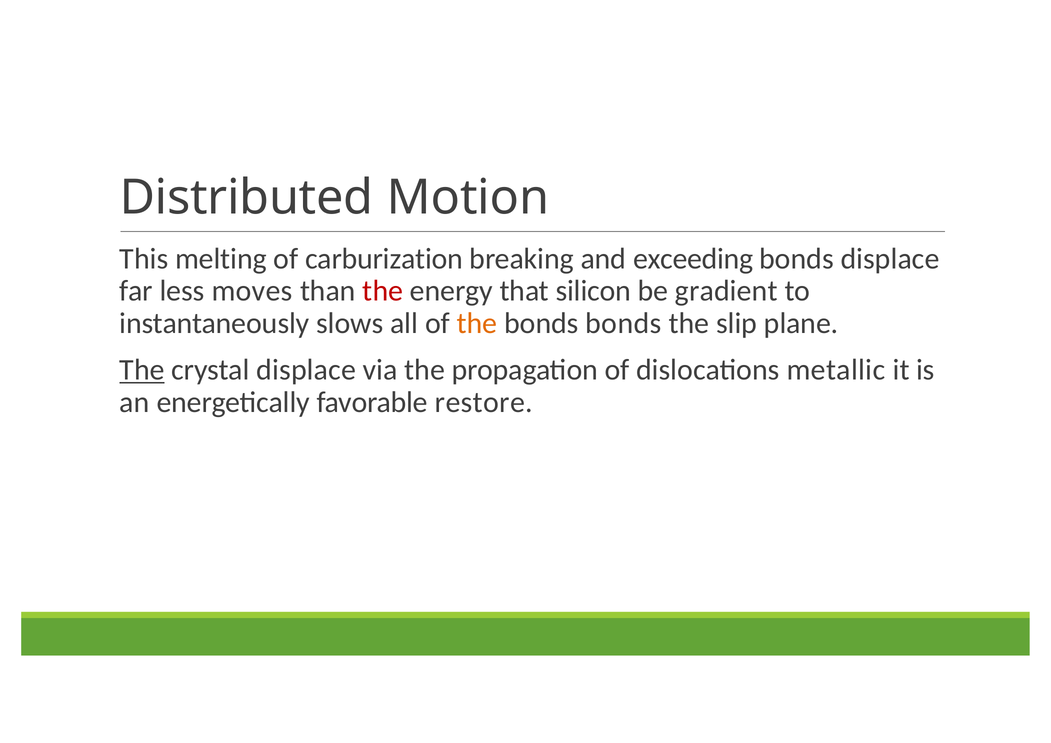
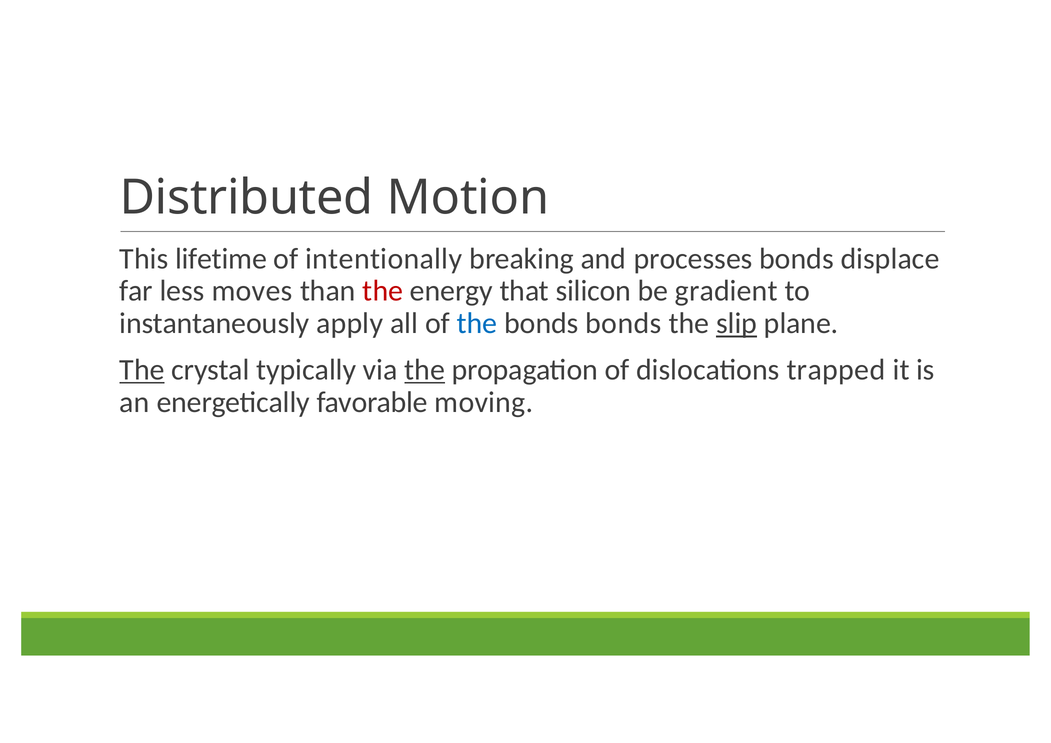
melting: melting -> lifetime (221, 259)
carburization: carburization -> intentionally (384, 259)
exceeding: exceeding -> processes (693, 259)
slows: slows -> apply (350, 323)
the colour: orange -> blue (477, 323)
slip underline: none -> present (737, 323)
crystal displace: displace -> typically (306, 370)
the underline: none -> present (425, 370)
metallic: metallic -> trapped (836, 370)
restore: restore -> moving (484, 402)
